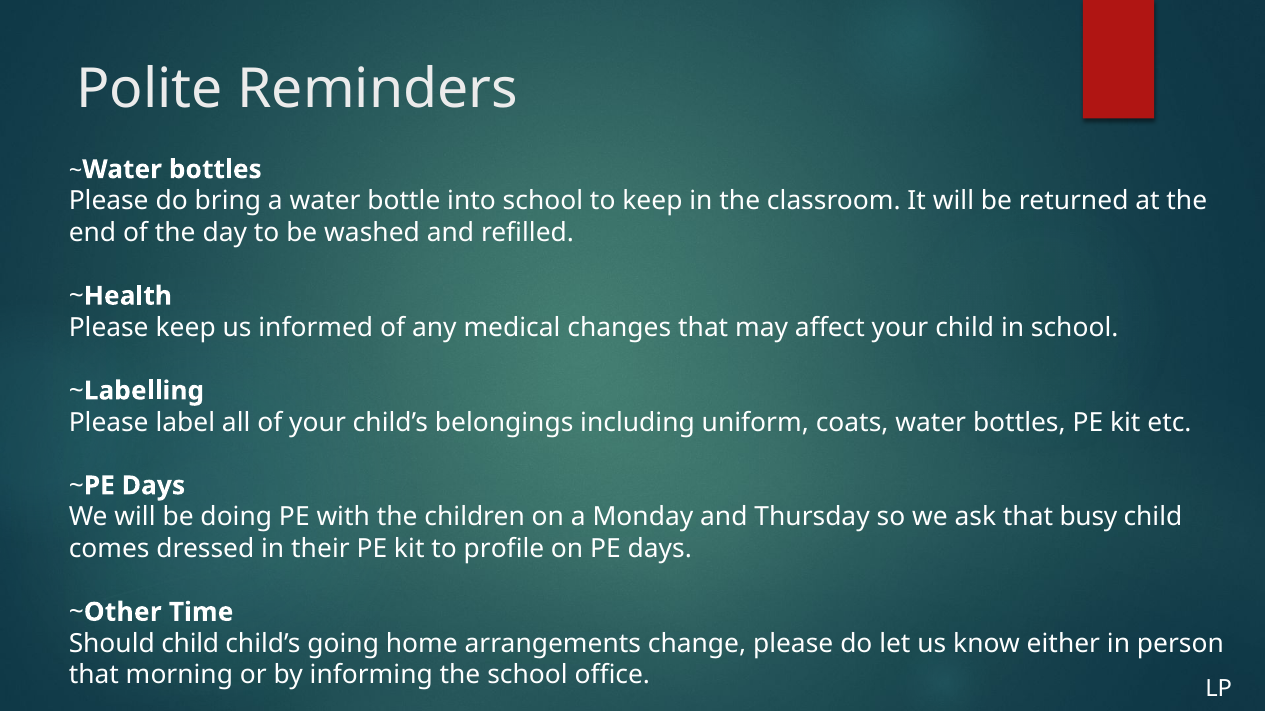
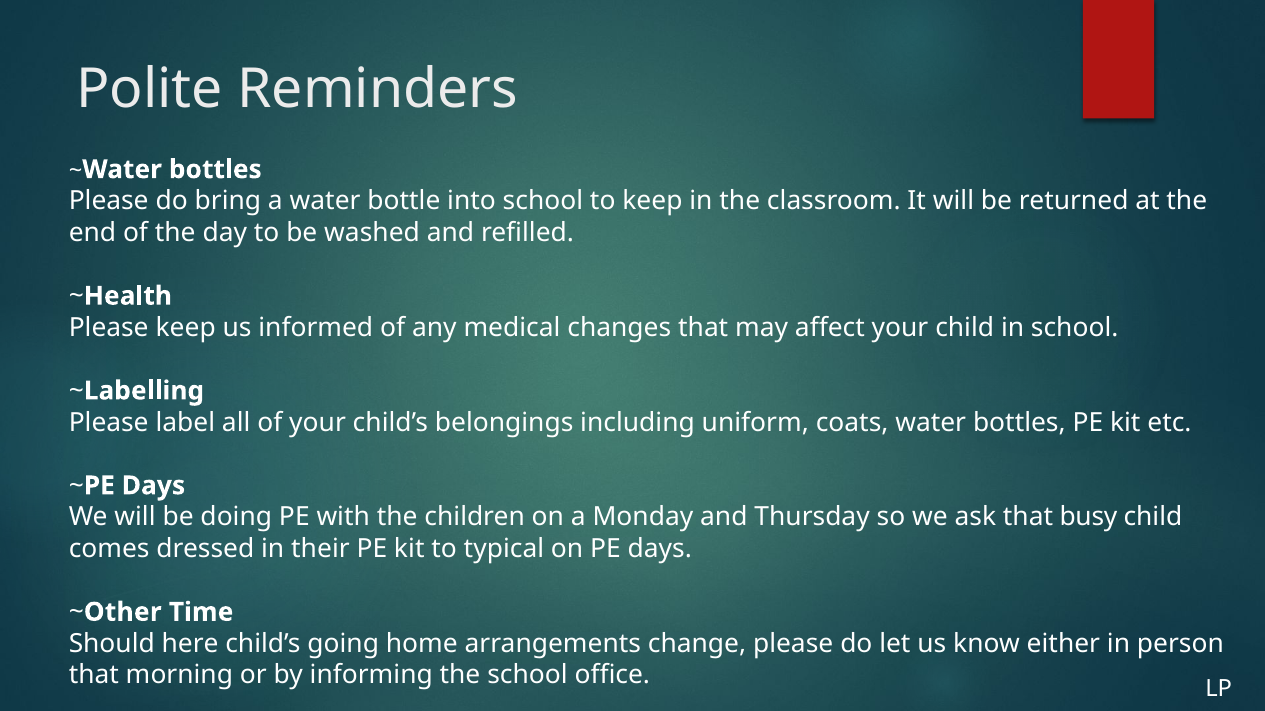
profile: profile -> typical (504, 549)
Should child: child -> here (190, 644)
